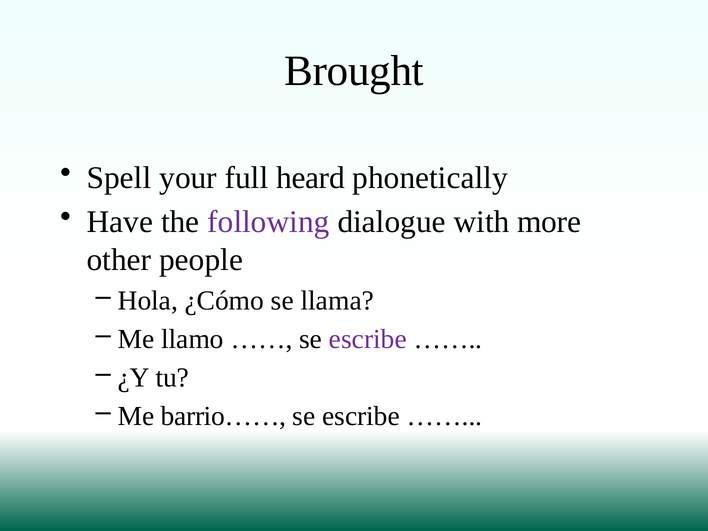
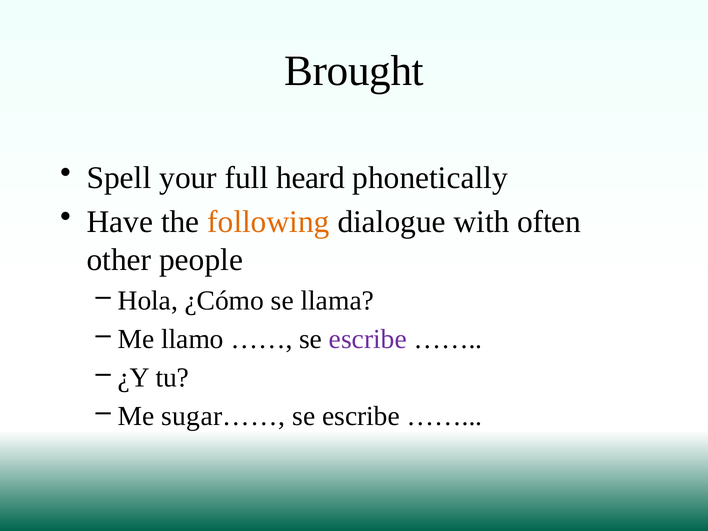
following colour: purple -> orange (268, 222)
more: more -> often (549, 222)
barrio……: barrio…… -> sugar…… (223, 416)
